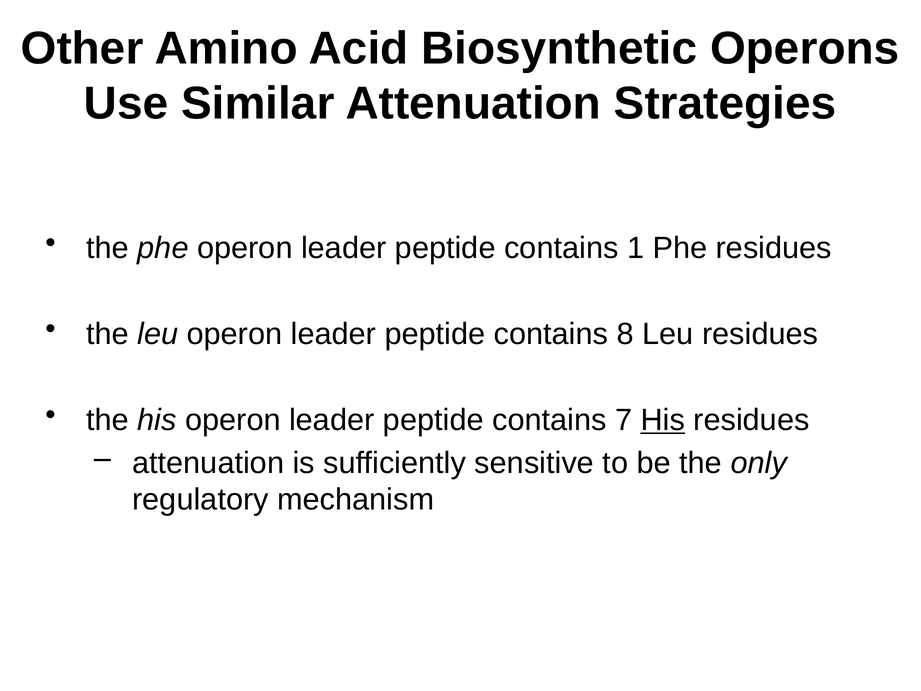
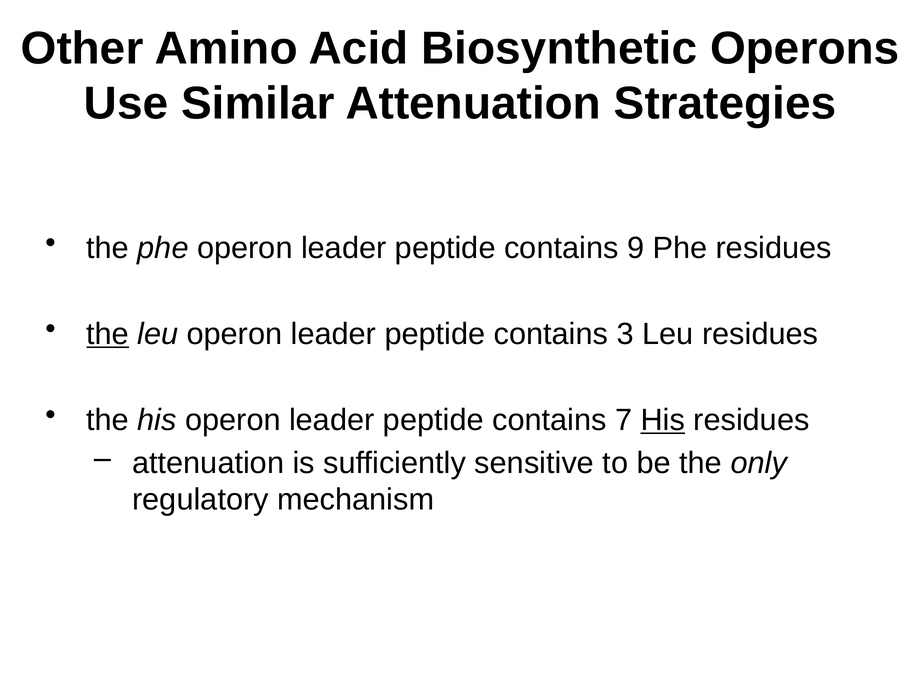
1: 1 -> 9 (636, 248)
the underline: none -> present (108, 334)
8: 8 -> 3 (625, 334)
